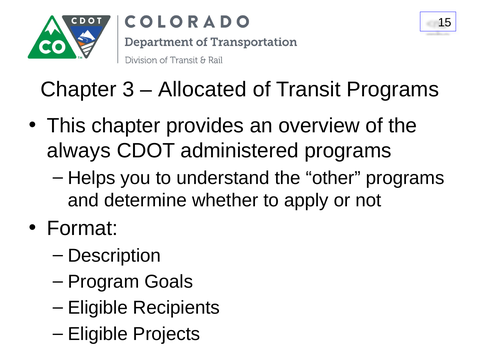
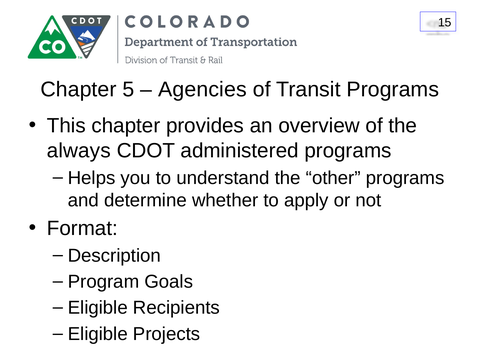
3: 3 -> 5 (128, 89)
Allocated: Allocated -> Agencies (202, 89)
